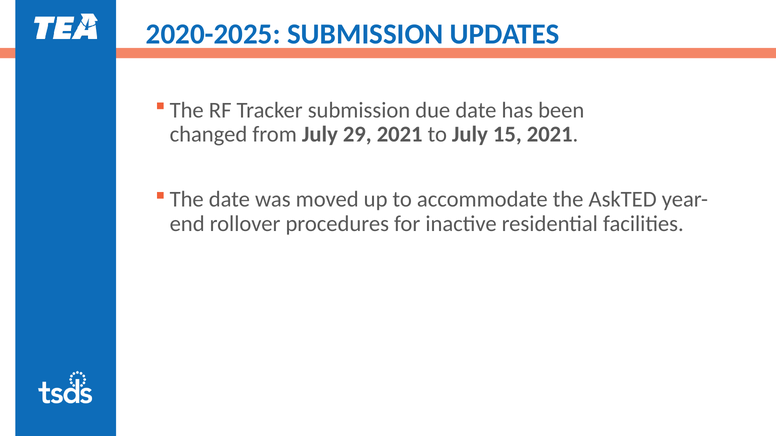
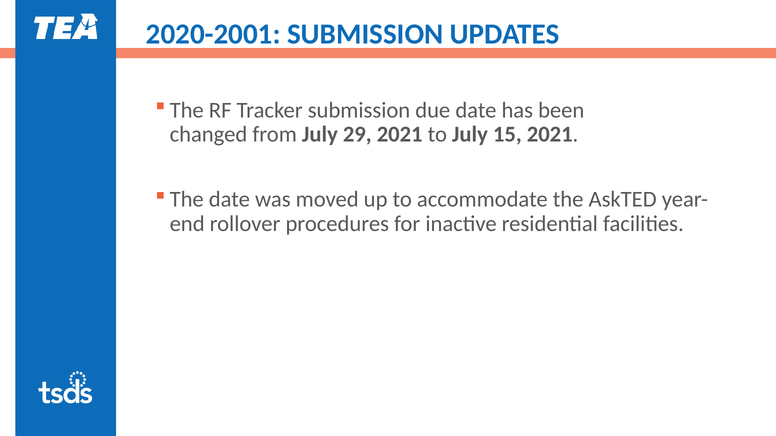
2020-2025: 2020-2025 -> 2020-2001 (213, 34)
